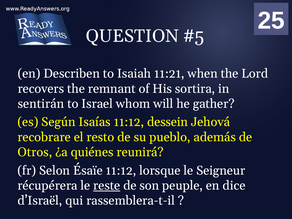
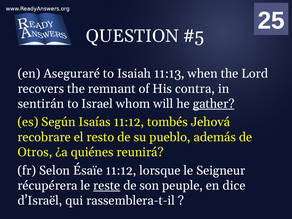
Describen: Describen -> Aseguraré (72, 74)
11:21: 11:21 -> 11:13 (169, 74)
sortira: sortira -> contra (195, 89)
gather underline: none -> present (214, 104)
dessein: dessein -> tombés (167, 122)
